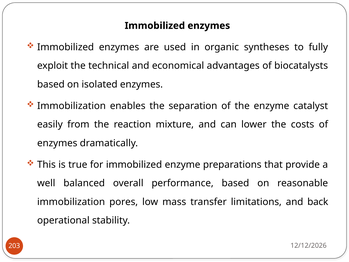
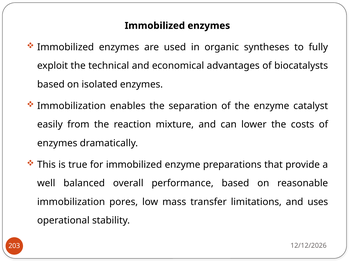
back: back -> uses (318, 202)
